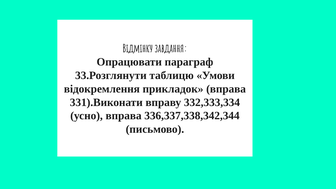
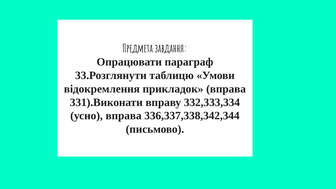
Відмінку: Відмінку -> Предмета (138, 49)
